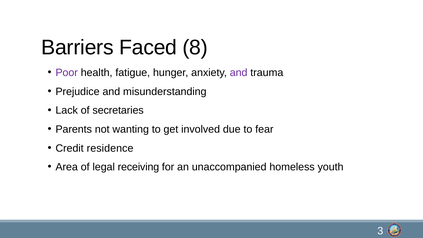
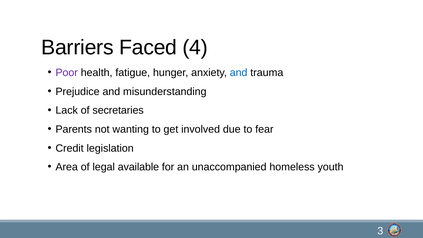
8: 8 -> 4 (195, 47)
and colour: purple -> blue (239, 73)
residence: residence -> legislation (110, 148)
receiving: receiving -> available (138, 167)
